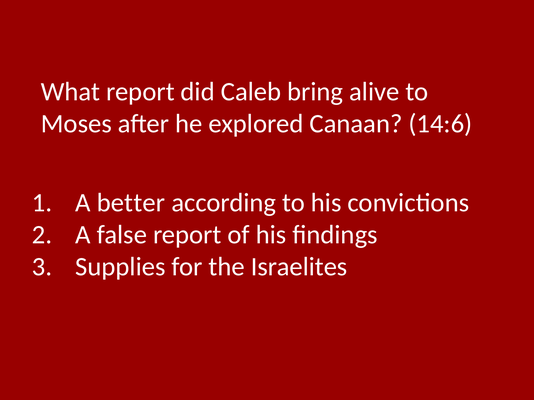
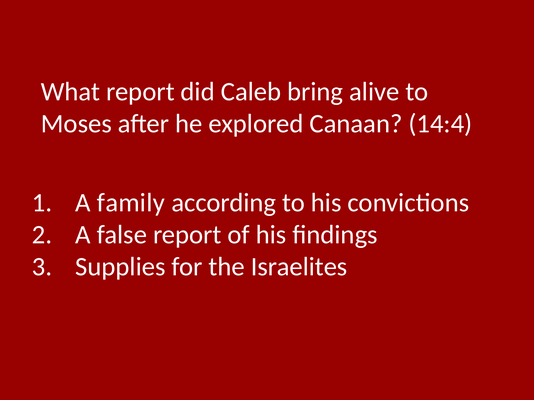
14:6: 14:6 -> 14:4 (440, 124)
better: better -> family (131, 203)
